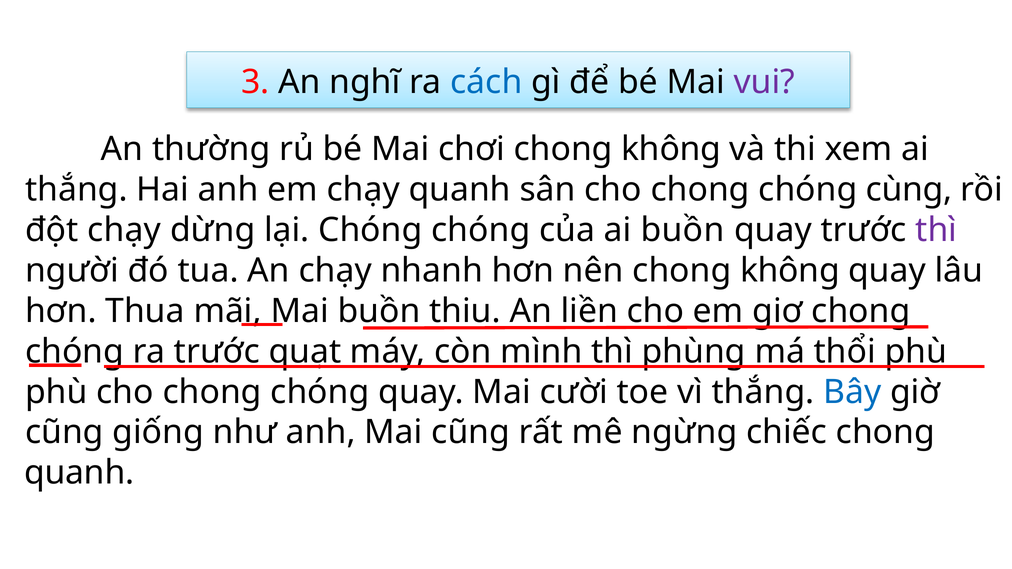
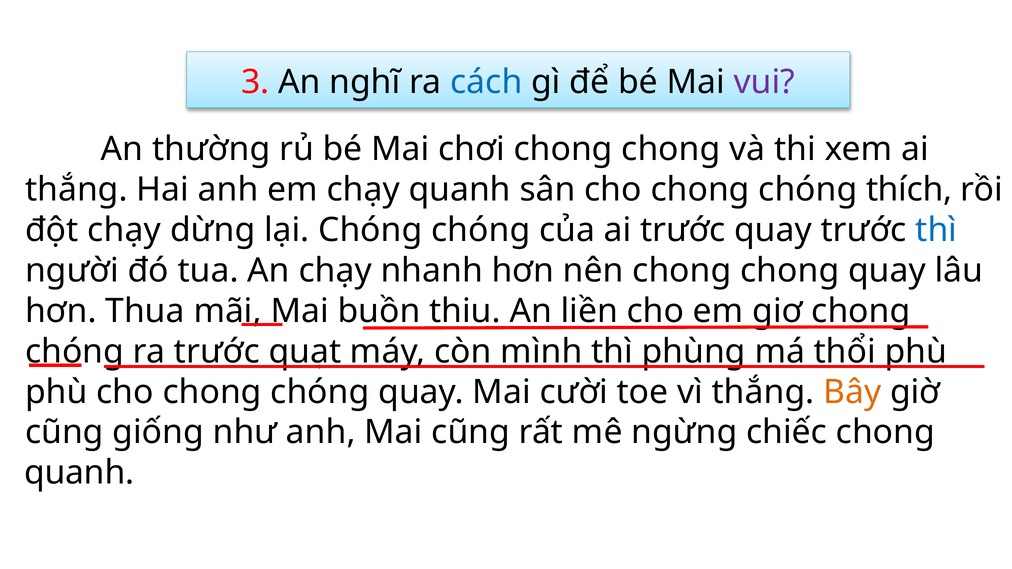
chơi chong không: không -> chong (671, 149)
cùng: cùng -> thích (909, 190)
ai buồn: buồn -> trước (683, 230)
thì colour: purple -> blue (936, 230)
nên chong không: không -> chong (790, 271)
Bây colour: blue -> orange (852, 392)
